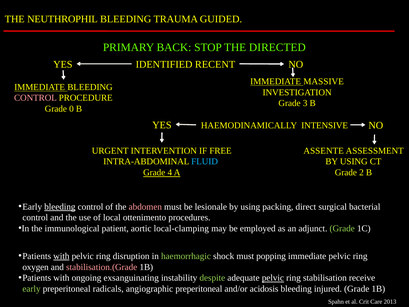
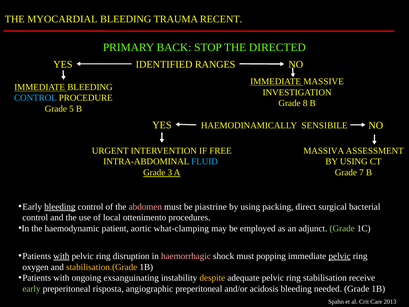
NEUTHROPHIL: NEUTHROPHIL -> MYOCARDIAL (62, 19)
GUIDED: GUIDED -> RECENT (221, 19)
RECENT: RECENT -> RANGES (215, 64)
CONTROL colour: pink -> light blue (35, 98)
3: 3 -> 8 (305, 103)
0: 0 -> 5 (71, 109)
INTENSIVE: INTENSIVE -> SENSIBILE (325, 126)
ASSENTE: ASSENTE -> MASSIVA (324, 151)
4: 4 -> 3 (170, 172)
2: 2 -> 7 (362, 172)
lesionale: lesionale -> piastrine (211, 207)
immunological: immunological -> haemodynamic (72, 228)
local-clamping: local-clamping -> what-clamping (181, 228)
haemorrhagic colour: light green -> pink (186, 256)
pelvic underline: none -> present (340, 256)
stabilisation.(Grade colour: pink -> yellow (102, 267)
despite colour: light green -> yellow (212, 278)
pelvic underline: present -> none (273, 278)
radicals: radicals -> risposta (108, 289)
injured: injured -> needed (328, 289)
